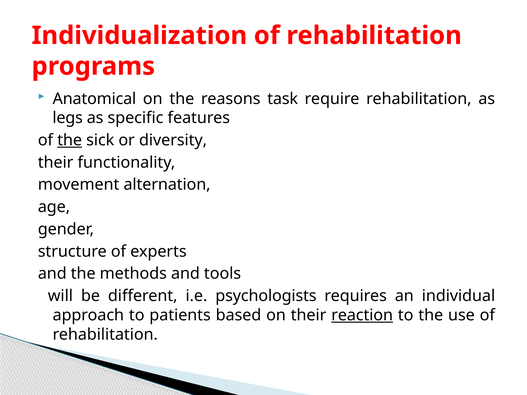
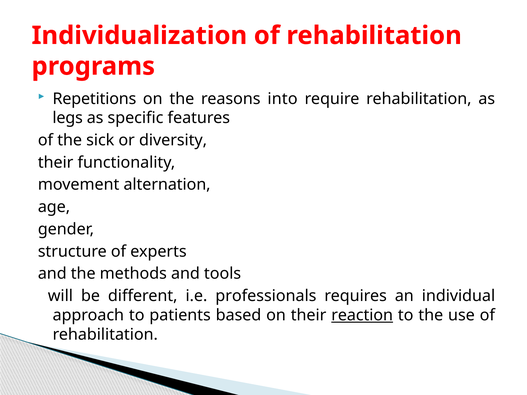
Anatomical: Anatomical -> Repetitions (94, 99)
task: task -> into (283, 99)
the underline: present -> none (70, 140)
psychologists: psychologists -> professionals (266, 296)
